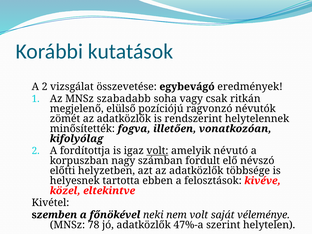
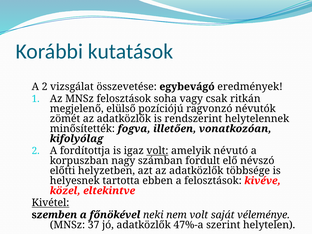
MNSz szabadabb: szabadabb -> felosztások (124, 99)
Kivétel underline: none -> present (50, 203)
78: 78 -> 37 (94, 225)
